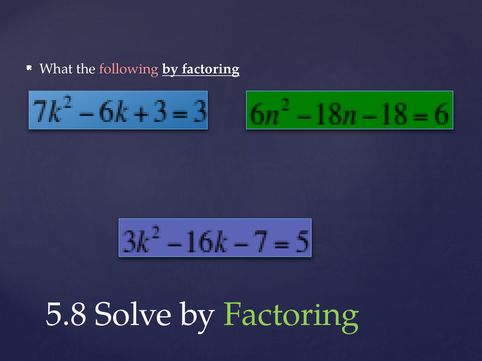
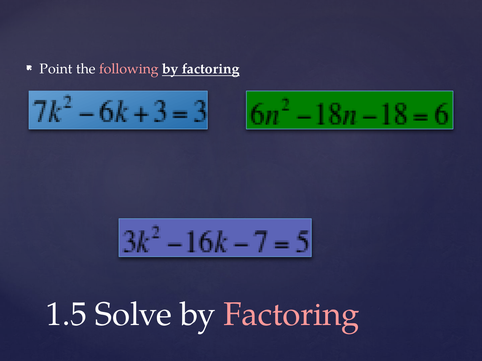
What: What -> Point (56, 69)
5.8: 5.8 -> 1.5 (66, 315)
Factoring colour: light green -> pink (292, 315)
